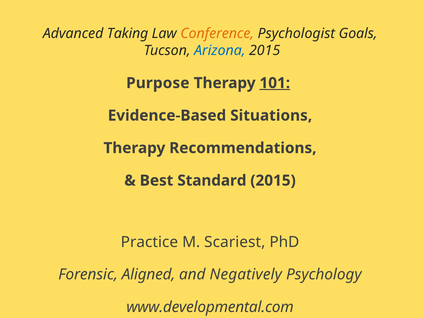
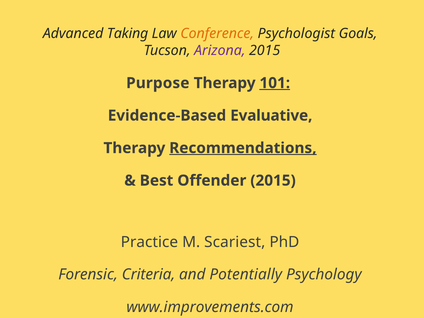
Arizona colour: blue -> purple (220, 51)
Situations: Situations -> Evaluative (271, 116)
Recommendations underline: none -> present (243, 148)
Standard: Standard -> Offender (212, 181)
Aligned: Aligned -> Criteria (149, 275)
Negatively: Negatively -> Potentially (246, 275)
www.developmental.com: www.developmental.com -> www.improvements.com (210, 307)
